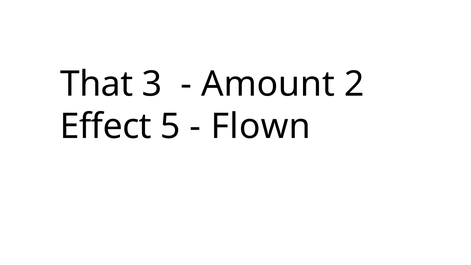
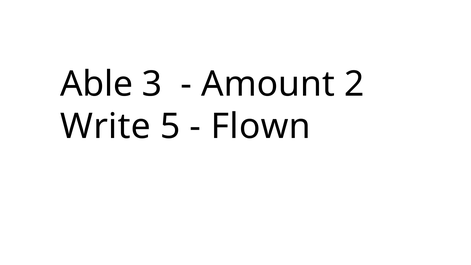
That: That -> Able (97, 84)
Effect: Effect -> Write (105, 126)
